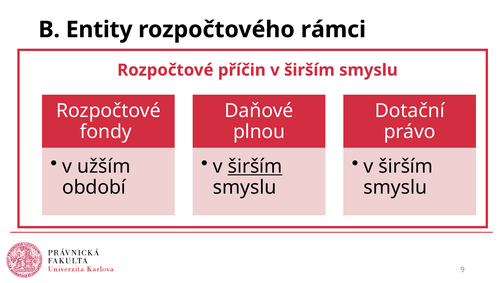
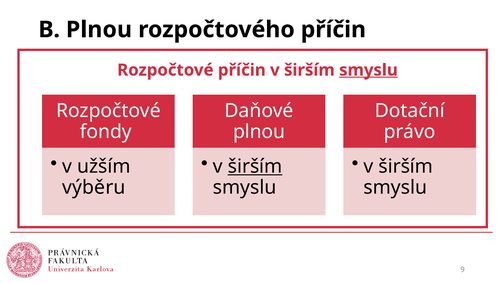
B Entity: Entity -> Plnou (99, 30)
rozpočtového rámci: rámci -> příčin (333, 30)
smyslu underline: none -> present (368, 70)
období: období -> výběru (94, 187)
